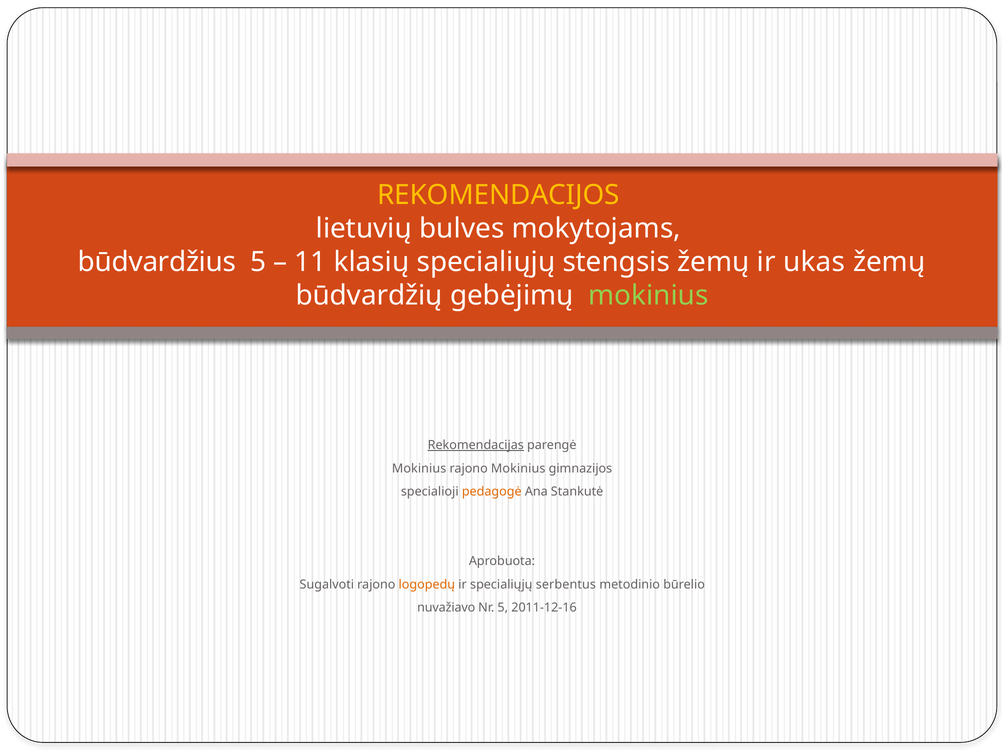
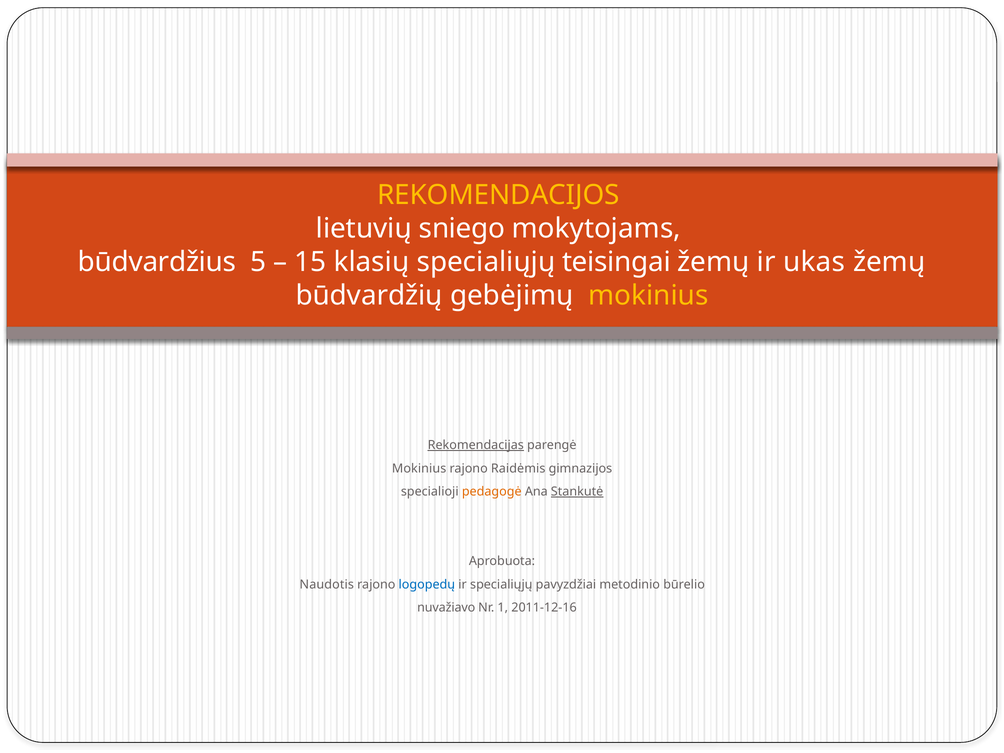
bulves: bulves -> sniego (462, 229)
11: 11 -> 15 (310, 262)
stengsis: stengsis -> teisingai (616, 262)
mokinius colour: light green -> yellow (648, 296)
rajono Mokinius: Mokinius -> Raidėmis (518, 468)
Stankutė underline: none -> present (577, 492)
Sugalvoti: Sugalvoti -> Naudotis (327, 584)
logopedų colour: orange -> blue (427, 584)
serbentus: serbentus -> pavyzdžiai (566, 584)
Nr 5: 5 -> 1 (503, 608)
